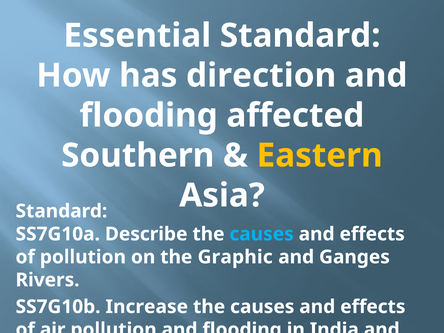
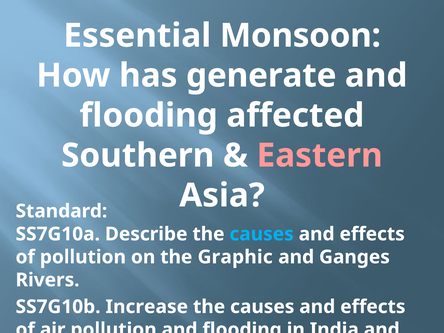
Essential Standard: Standard -> Monsoon (300, 36)
direction: direction -> generate (261, 76)
Eastern colour: yellow -> pink (320, 156)
